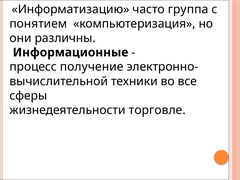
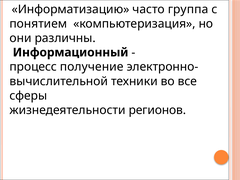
Информационные: Информационные -> Информационный (71, 52)
торговле: торговле -> регионов (157, 110)
